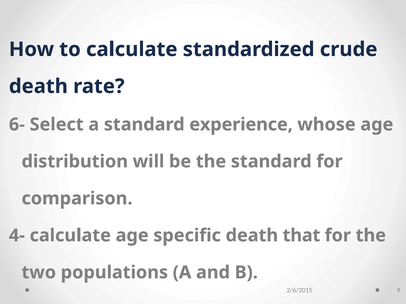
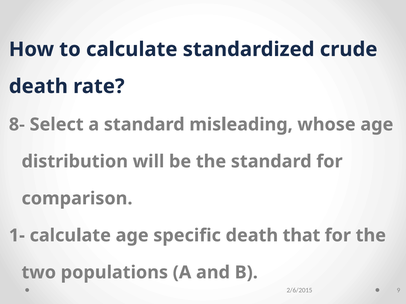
6-: 6- -> 8- (17, 125)
experience: experience -> misleading (241, 125)
4-: 4- -> 1- (17, 236)
